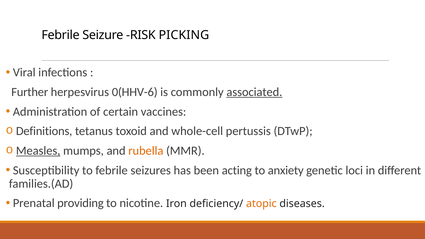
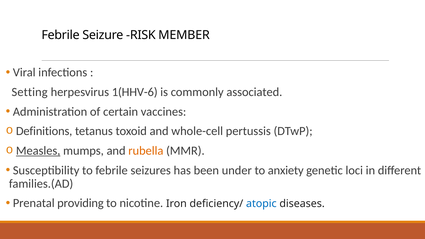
PICKING: PICKING -> MEMBER (184, 35)
Further: Further -> Setting (30, 92)
0(HHV-6: 0(HHV-6 -> 1(HHV-6 (135, 92)
associated underline: present -> none (254, 92)
acting: acting -> under (237, 170)
atopic colour: orange -> blue (261, 204)
